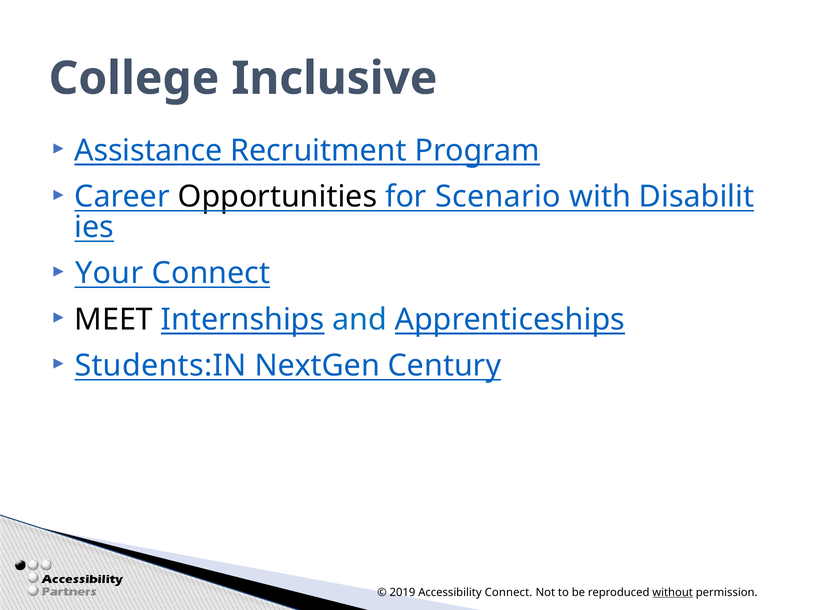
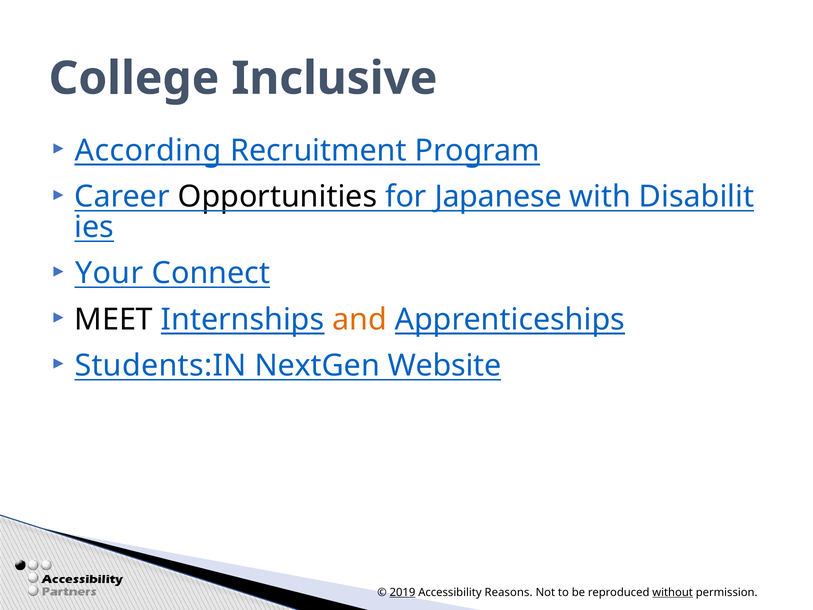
Assistance: Assistance -> According (148, 151)
Scenario: Scenario -> Japanese (498, 197)
and colour: blue -> orange (360, 319)
Century: Century -> Website (445, 366)
2019 underline: none -> present (402, 592)
Accessibility Connect: Connect -> Reasons (509, 592)
